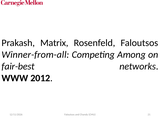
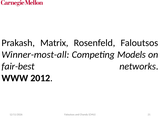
Winner-from-all: Winner-from-all -> Winner-most-all (35, 55)
Among: Among -> Models (131, 55)
